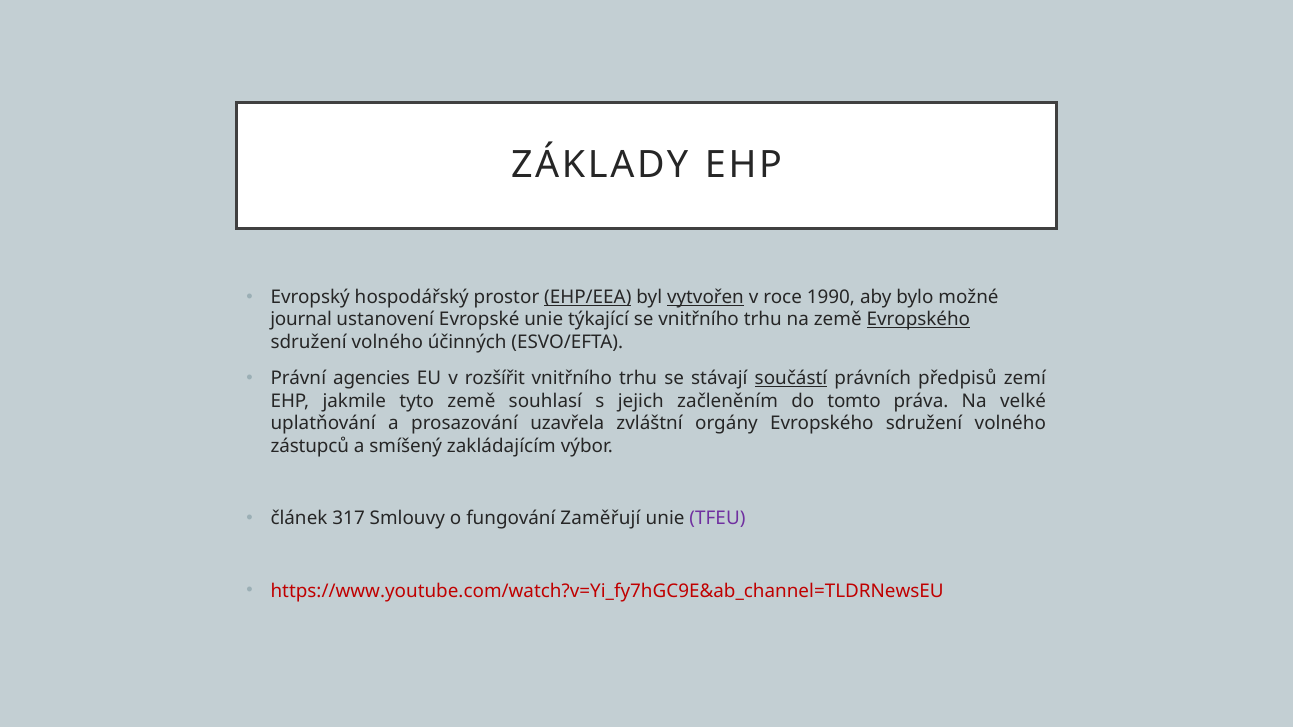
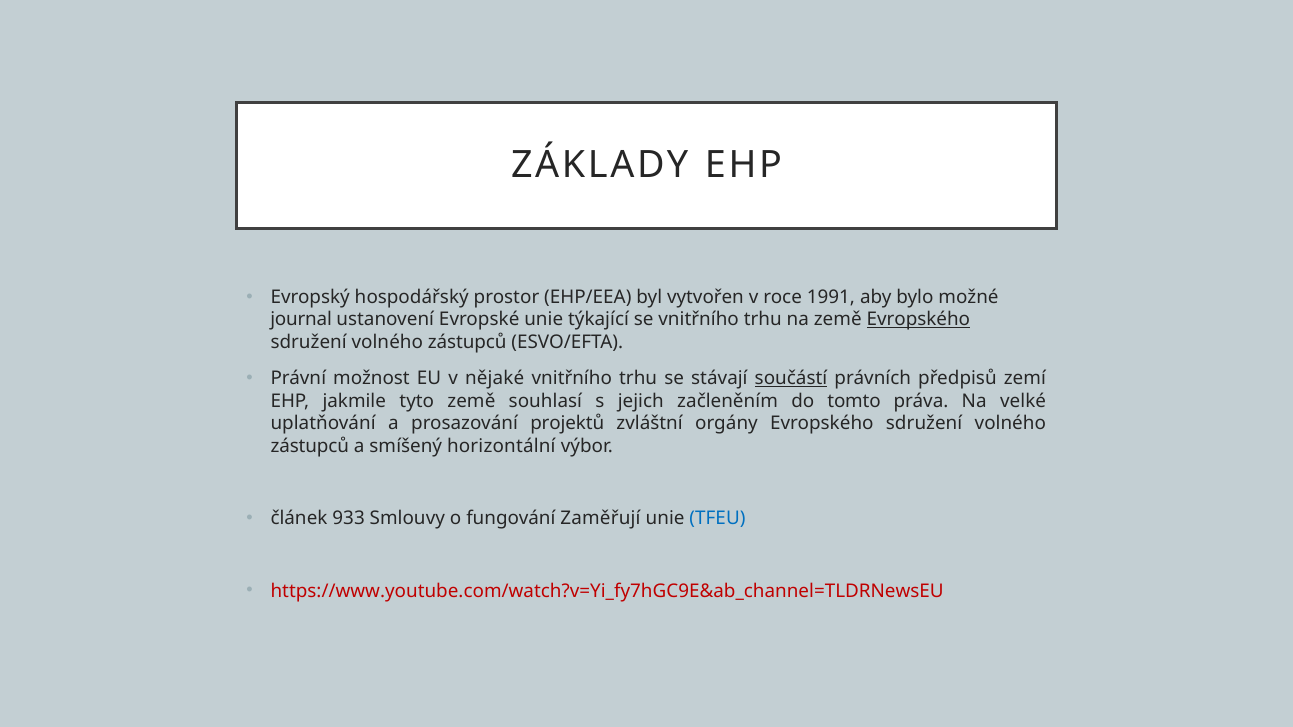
EHP/EEA underline: present -> none (588, 297)
vytvořen underline: present -> none (706, 297)
1990: 1990 -> 1991 (831, 297)
účinných: účinných -> zástupců (467, 343)
agencies: agencies -> možnost (371, 379)
rozšířit: rozšířit -> nějaké (495, 379)
uzavřela: uzavřela -> projektů (567, 424)
zakládajícím: zakládajícím -> horizontální (501, 447)
317: 317 -> 933 (349, 519)
TFEU colour: purple -> blue (717, 519)
